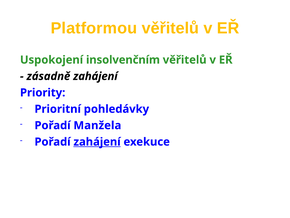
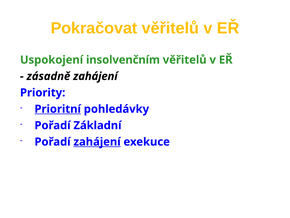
Platformou: Platformou -> Pokračovat (94, 28)
Prioritní underline: none -> present (58, 109)
Manžela: Manžela -> Základní (97, 125)
